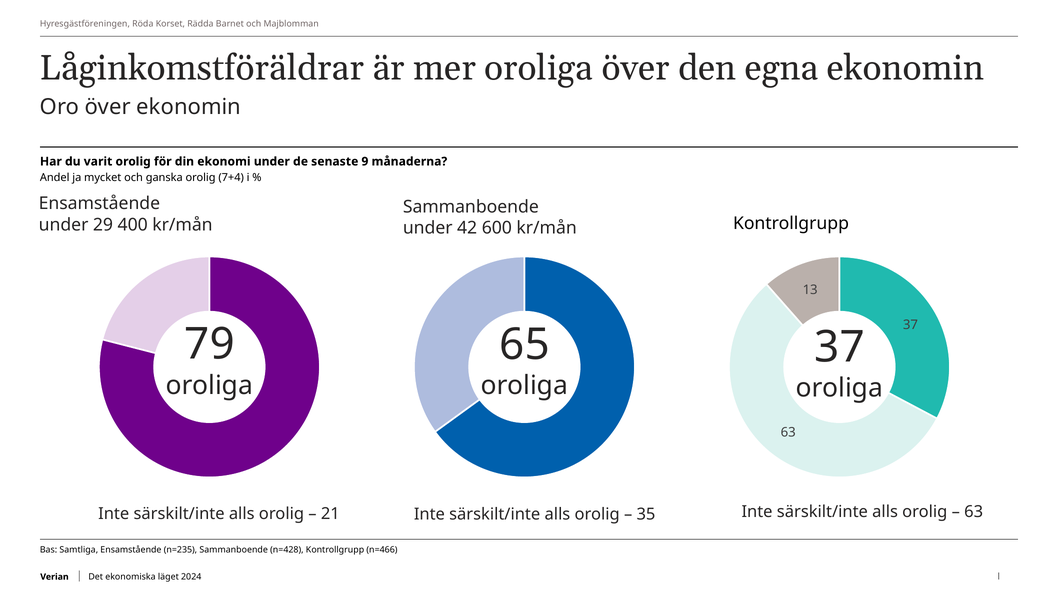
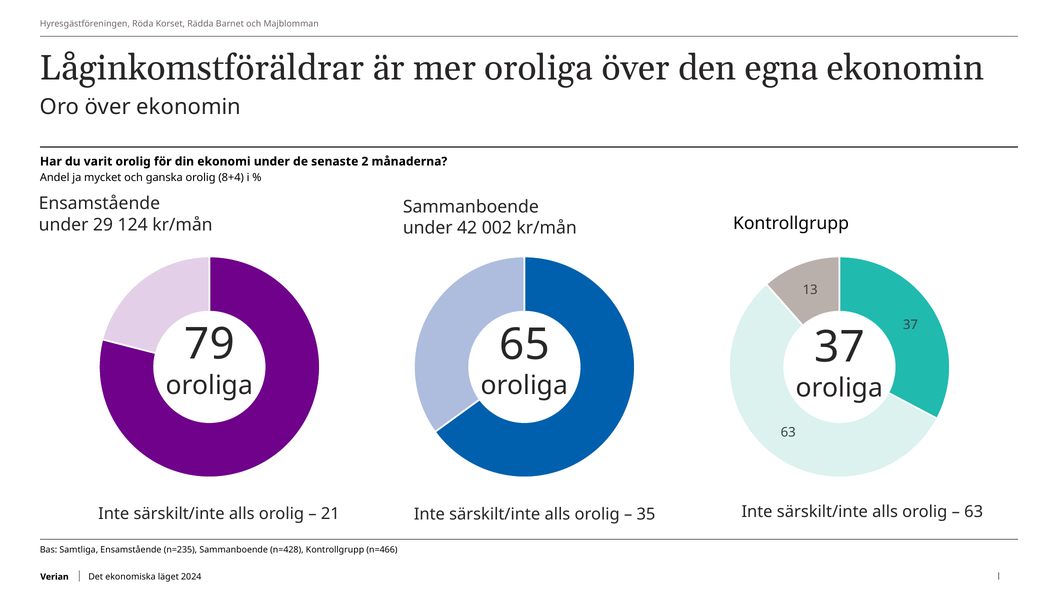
9: 9 -> 2 (365, 162)
7+4: 7+4 -> 8+4 (231, 178)
400: 400 -> 124 (133, 225)
600: 600 -> 002 (497, 228)
